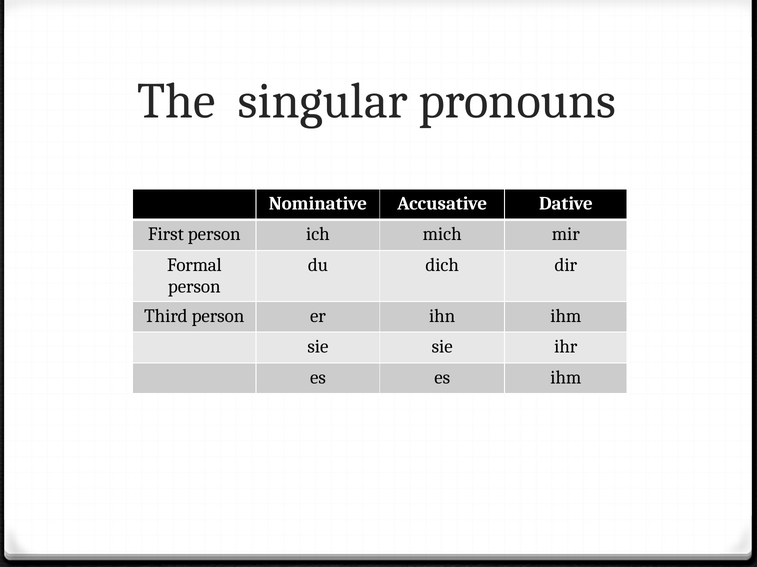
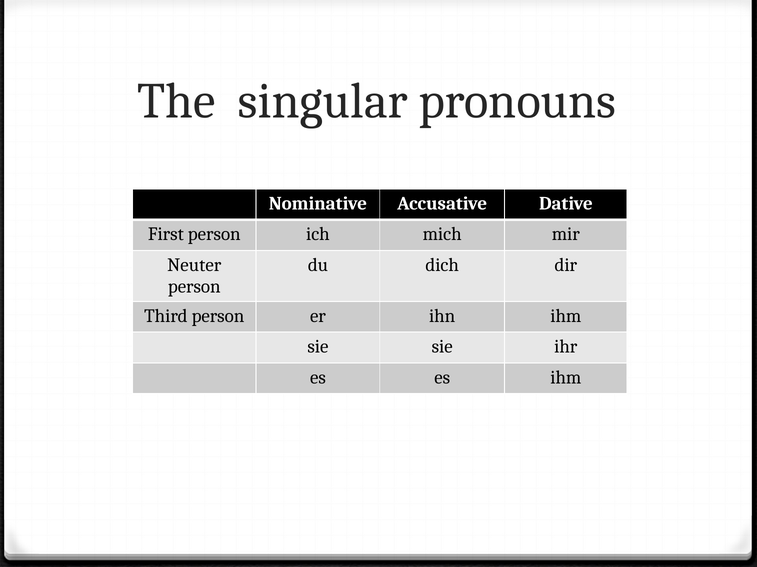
Formal: Formal -> Neuter (194, 265)
